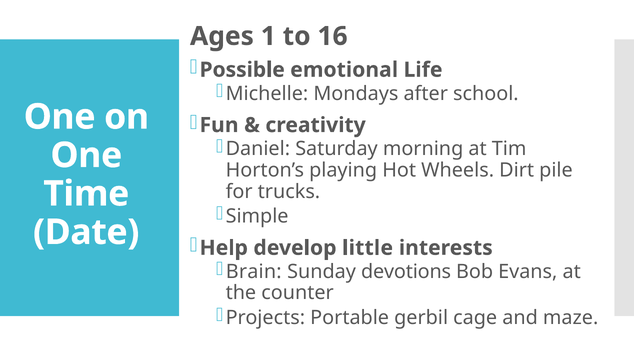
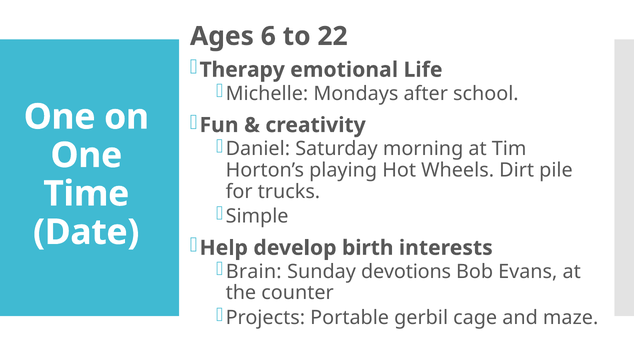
1: 1 -> 6 (268, 36)
16: 16 -> 22 (333, 36)
Possible: Possible -> Therapy (242, 70)
little: little -> birth (368, 248)
